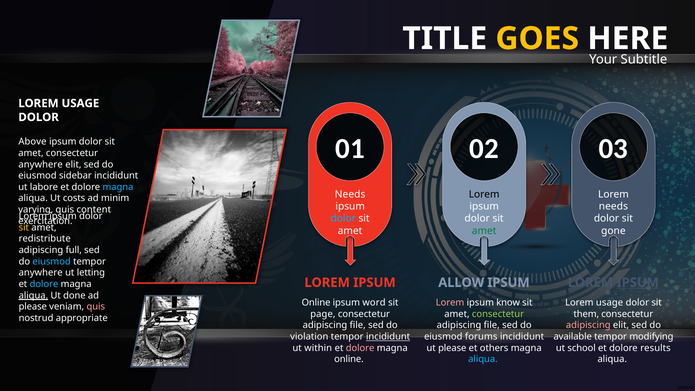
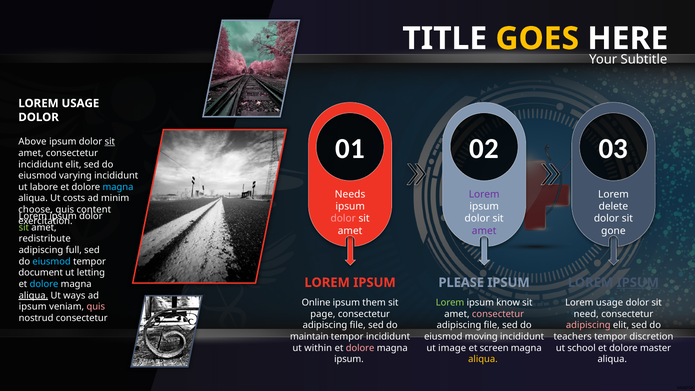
sit underline: none -> present (110, 142)
anywhere: anywhere -> incididunt (41, 164)
sidebar: sidebar -> varying (75, 176)
Lorem colour: black -> purple (484, 194)
needs: needs -> delete (613, 206)
varying: varying -> choose (36, 210)
dolor colour: light blue -> pink (343, 219)
sit colour: yellow -> light green (24, 228)
amet colour: green -> purple (484, 231)
anywhere: anywhere -> document (41, 273)
ALLOW: ALLOW -> PLEASE (461, 283)
done: done -> ways (74, 295)
word: word -> them (374, 303)
Lorem colour: pink -> light green (450, 303)
please: please -> ipsum (33, 307)
consectetur colour: light green -> pink (498, 314)
them: them -> need (586, 314)
nostrud appropriate: appropriate -> consectetur (82, 318)
violation: violation -> maintain (309, 337)
incididunt underline: present -> none (388, 337)
forums: forums -> moving (481, 337)
available: available -> teachers (573, 337)
modifying: modifying -> discretion (651, 337)
ut please: please -> image (452, 348)
others: others -> screen (494, 348)
results: results -> master (656, 348)
online: online -> ipsum (349, 359)
aliqua colour: light blue -> yellow (483, 359)
